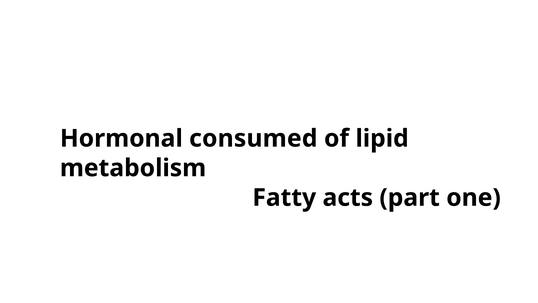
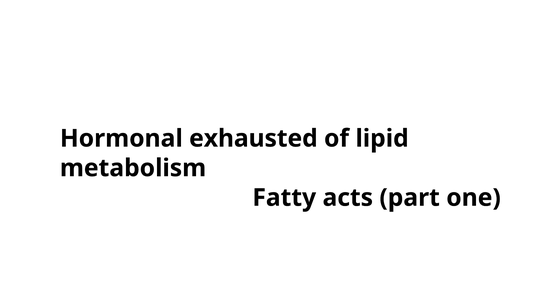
consumed: consumed -> exhausted (253, 138)
